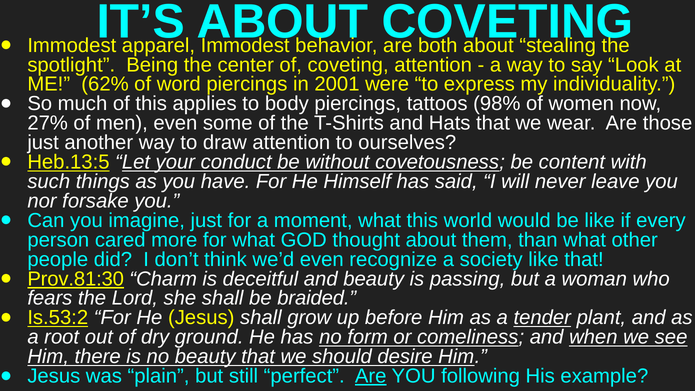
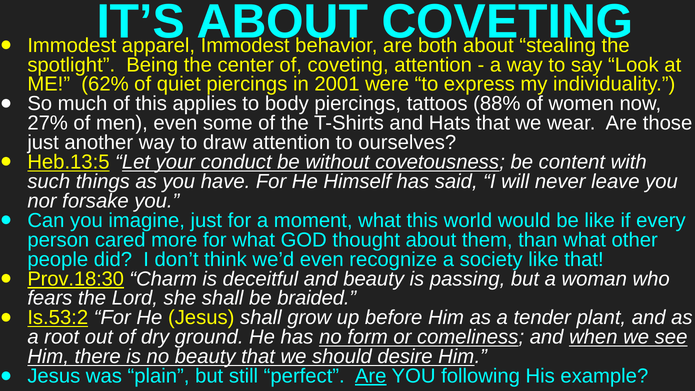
word: word -> quiet (179, 84)
98%: 98% -> 88% (497, 104)
Prov.81:30: Prov.81:30 -> Prov.18:30 (76, 279)
tender underline: present -> none (542, 318)
